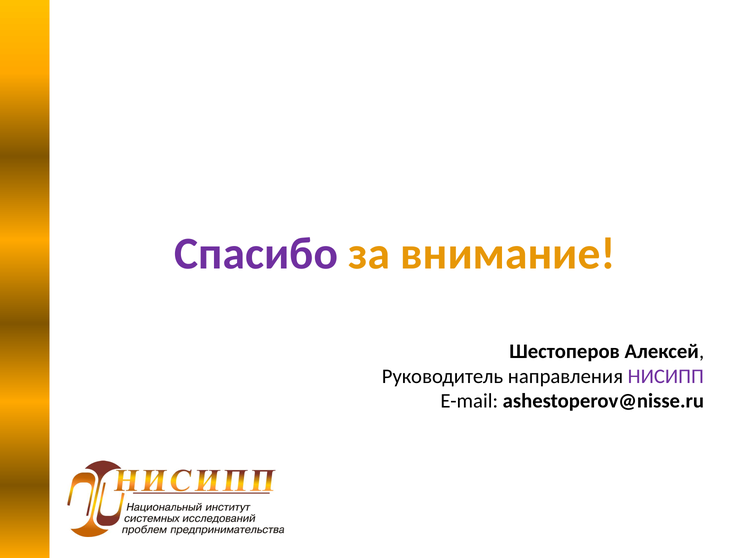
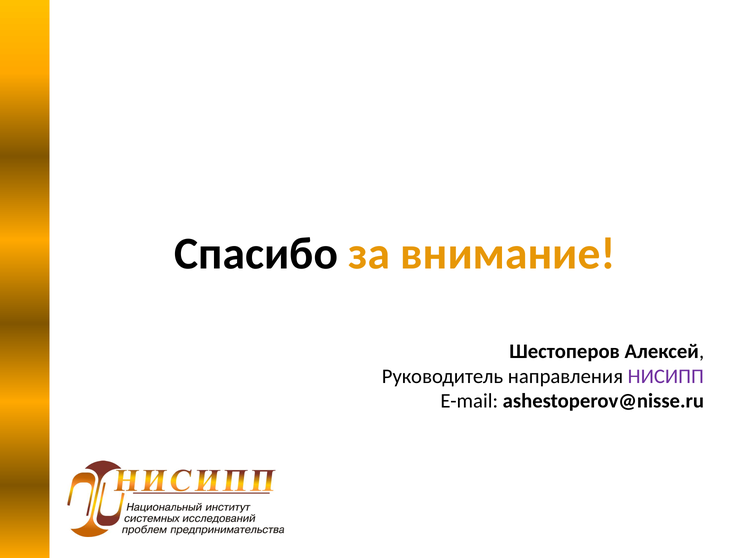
Спасибо colour: purple -> black (256, 254)
